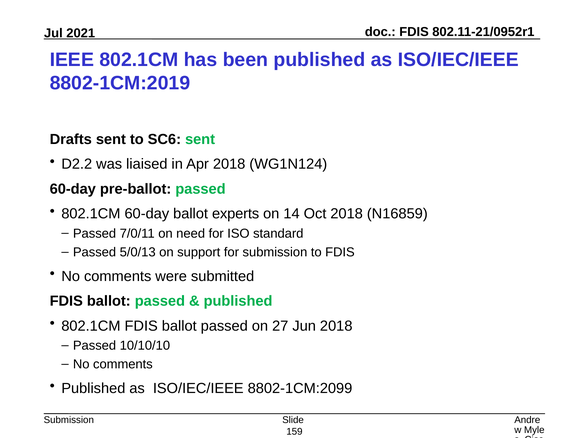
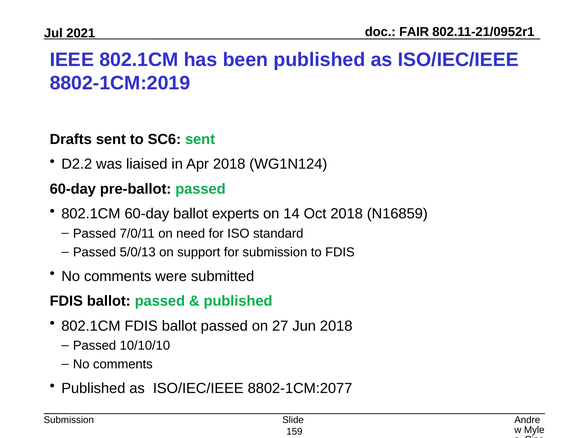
FDIS: FDIS -> FAIR (414, 32)
8802-1CM:2099: 8802-1CM:2099 -> 8802-1CM:2077 (300, 388)
